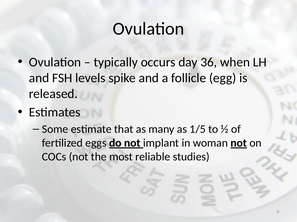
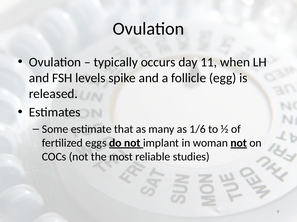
36: 36 -> 11 (209, 62)
1/5: 1/5 -> 1/6 (198, 130)
